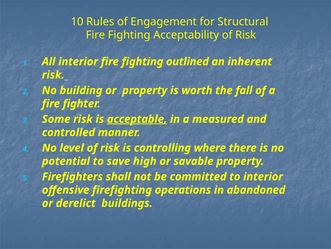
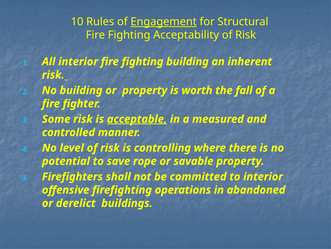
Engagement underline: none -> present (164, 22)
fighting outlined: outlined -> building (187, 61)
high: high -> rope (145, 161)
